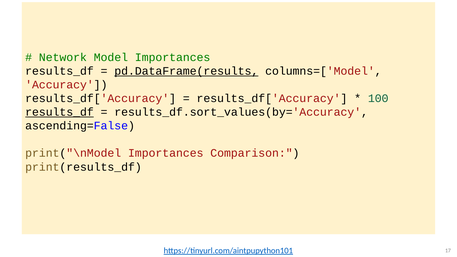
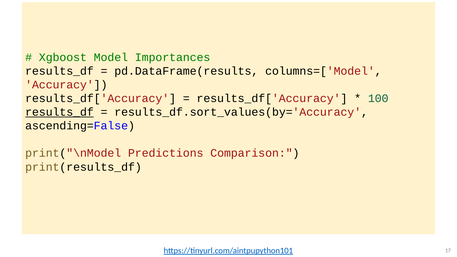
Network: Network -> Xgboost (63, 57)
pd.DataFrame(results underline: present -> none (186, 71)
print("\nModel Importances: Importances -> Predictions (166, 153)
